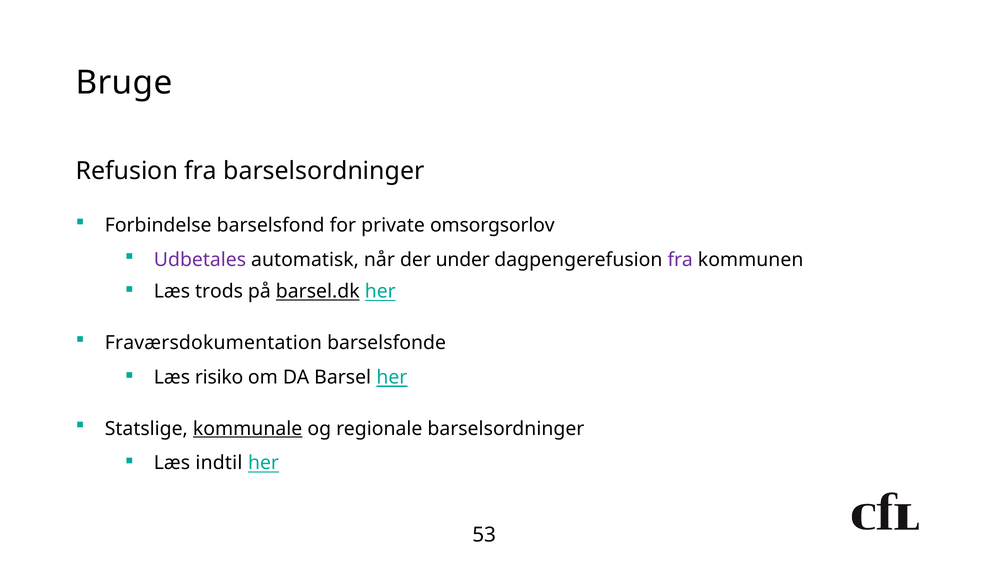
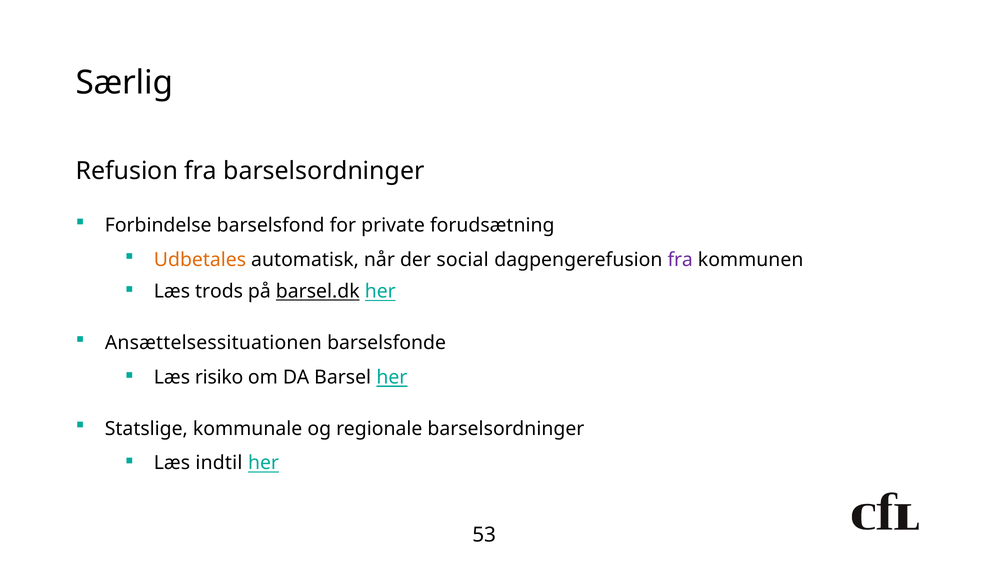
Bruge: Bruge -> Særlig (124, 83)
omsorgsorlov: omsorgsorlov -> forudsætning (492, 226)
Udbetales colour: purple -> orange (200, 260)
under: under -> social (463, 260)
Fraværsdokumentation: Fraværsdokumentation -> Ansættelsessituationen (213, 343)
kommunale underline: present -> none (248, 429)
